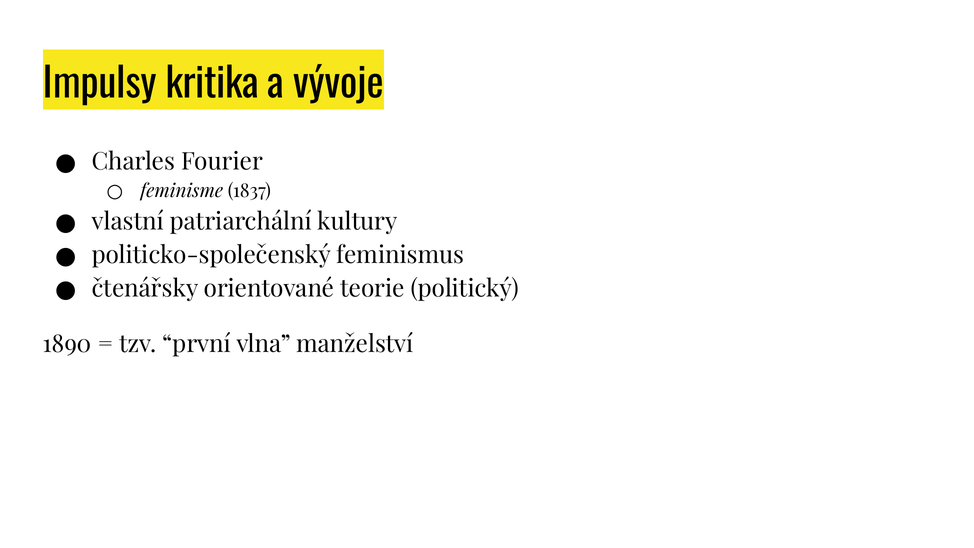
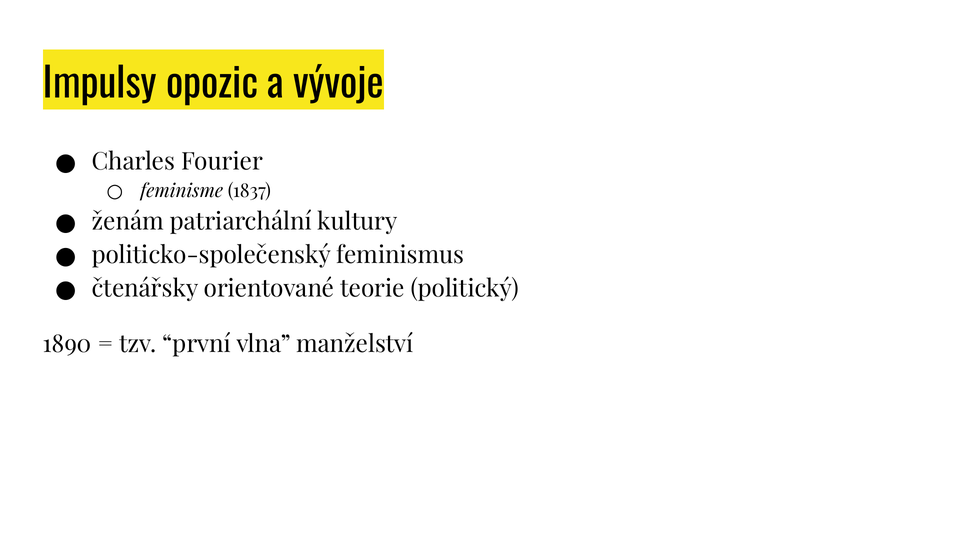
kritika: kritika -> opozic (212, 84)
vlastní: vlastní -> ženám (128, 222)
